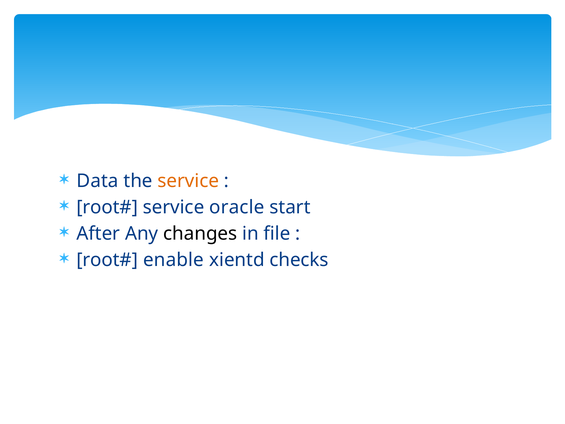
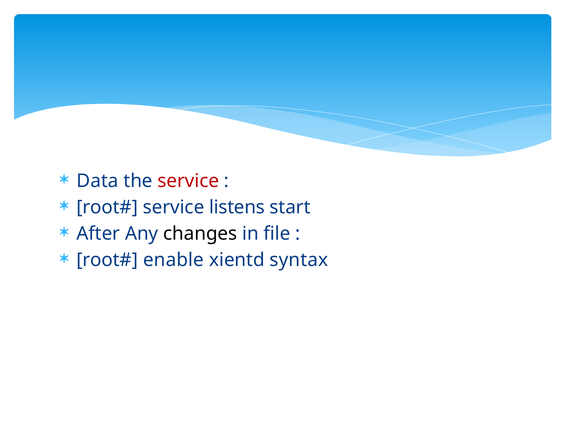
service colour: orange -> red (188, 181)
oracle: oracle -> listens (237, 207)
checks: checks -> syntax (299, 260)
